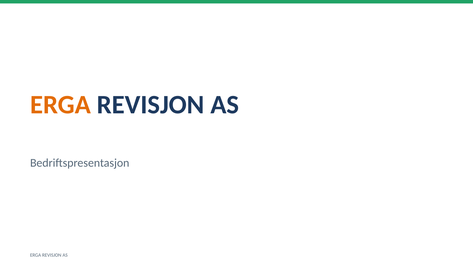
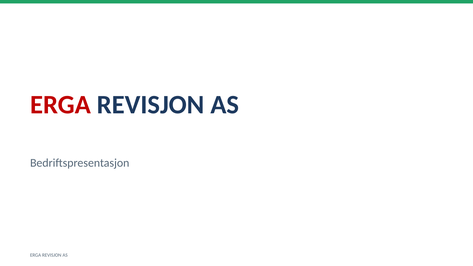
ERGA colour: orange -> red (61, 105)
